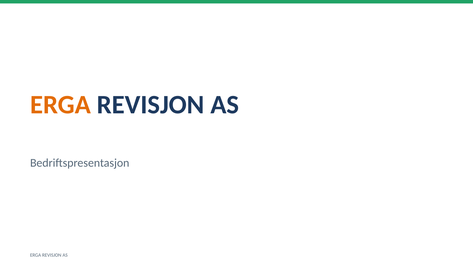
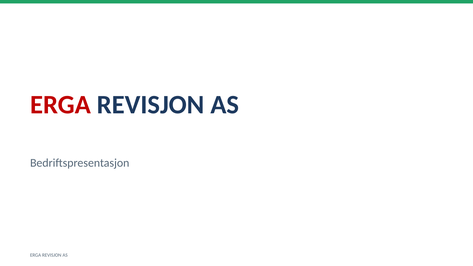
ERGA colour: orange -> red (61, 105)
